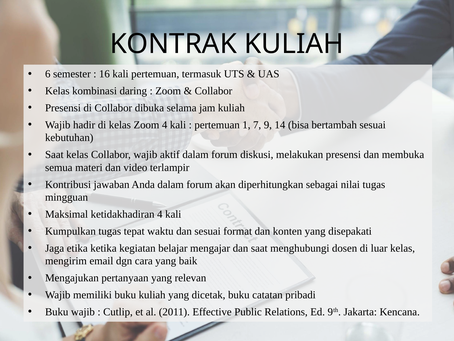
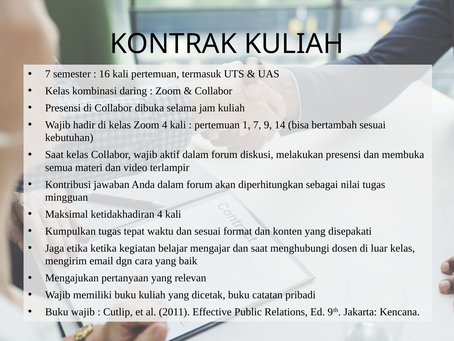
6: 6 -> 7 (48, 74)
